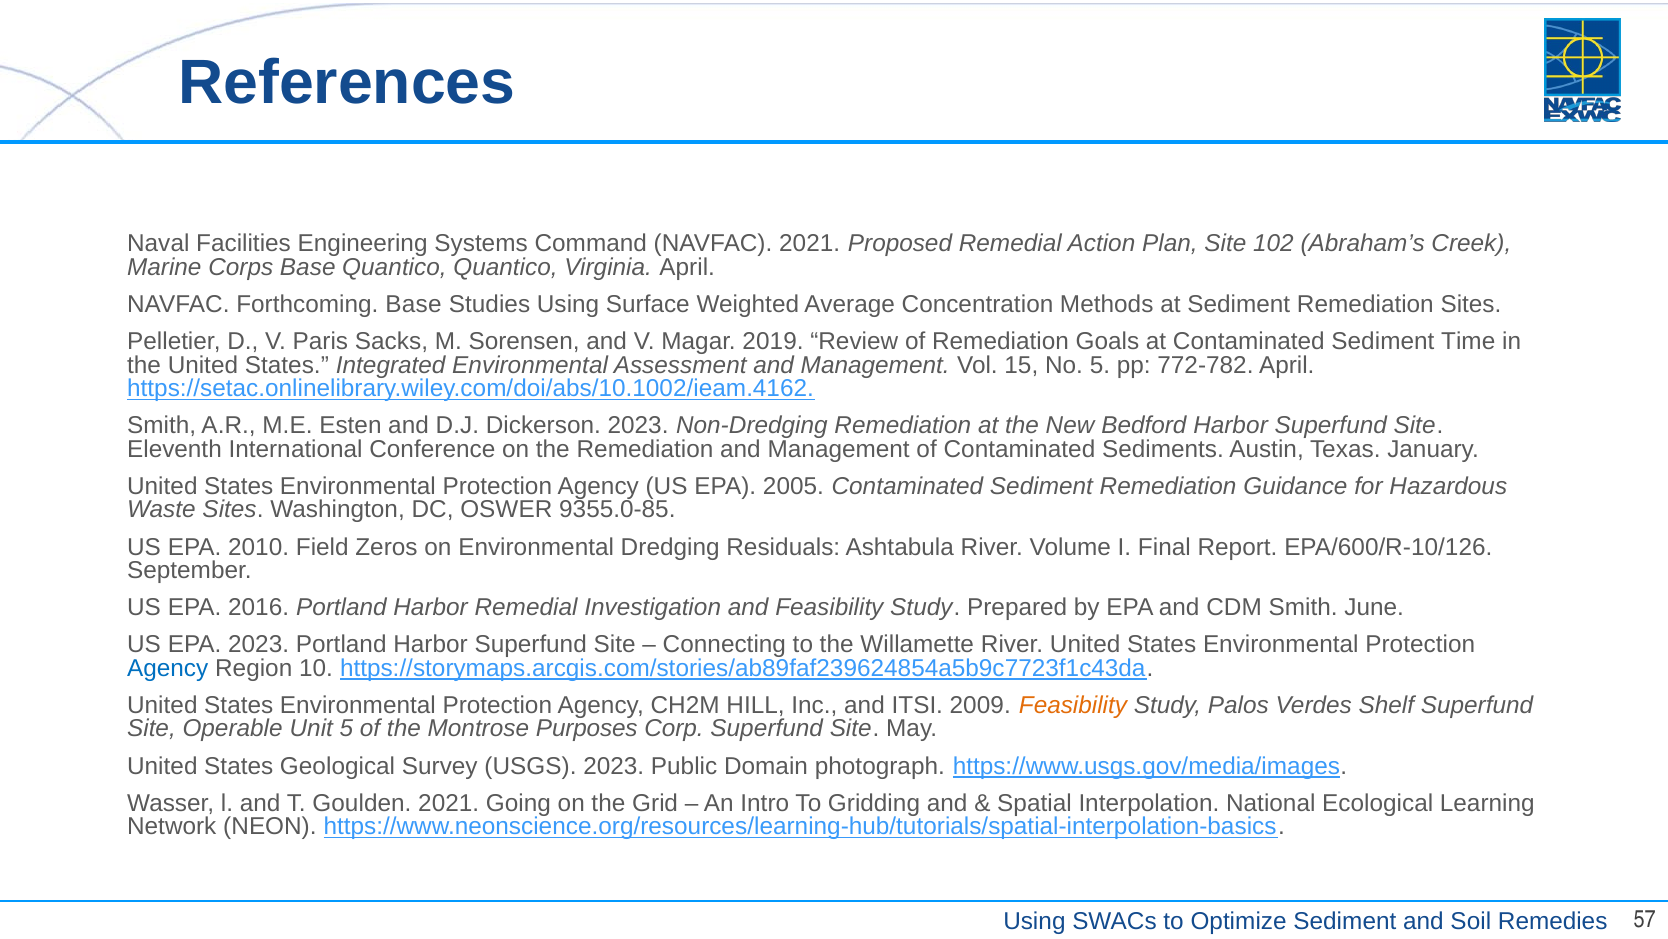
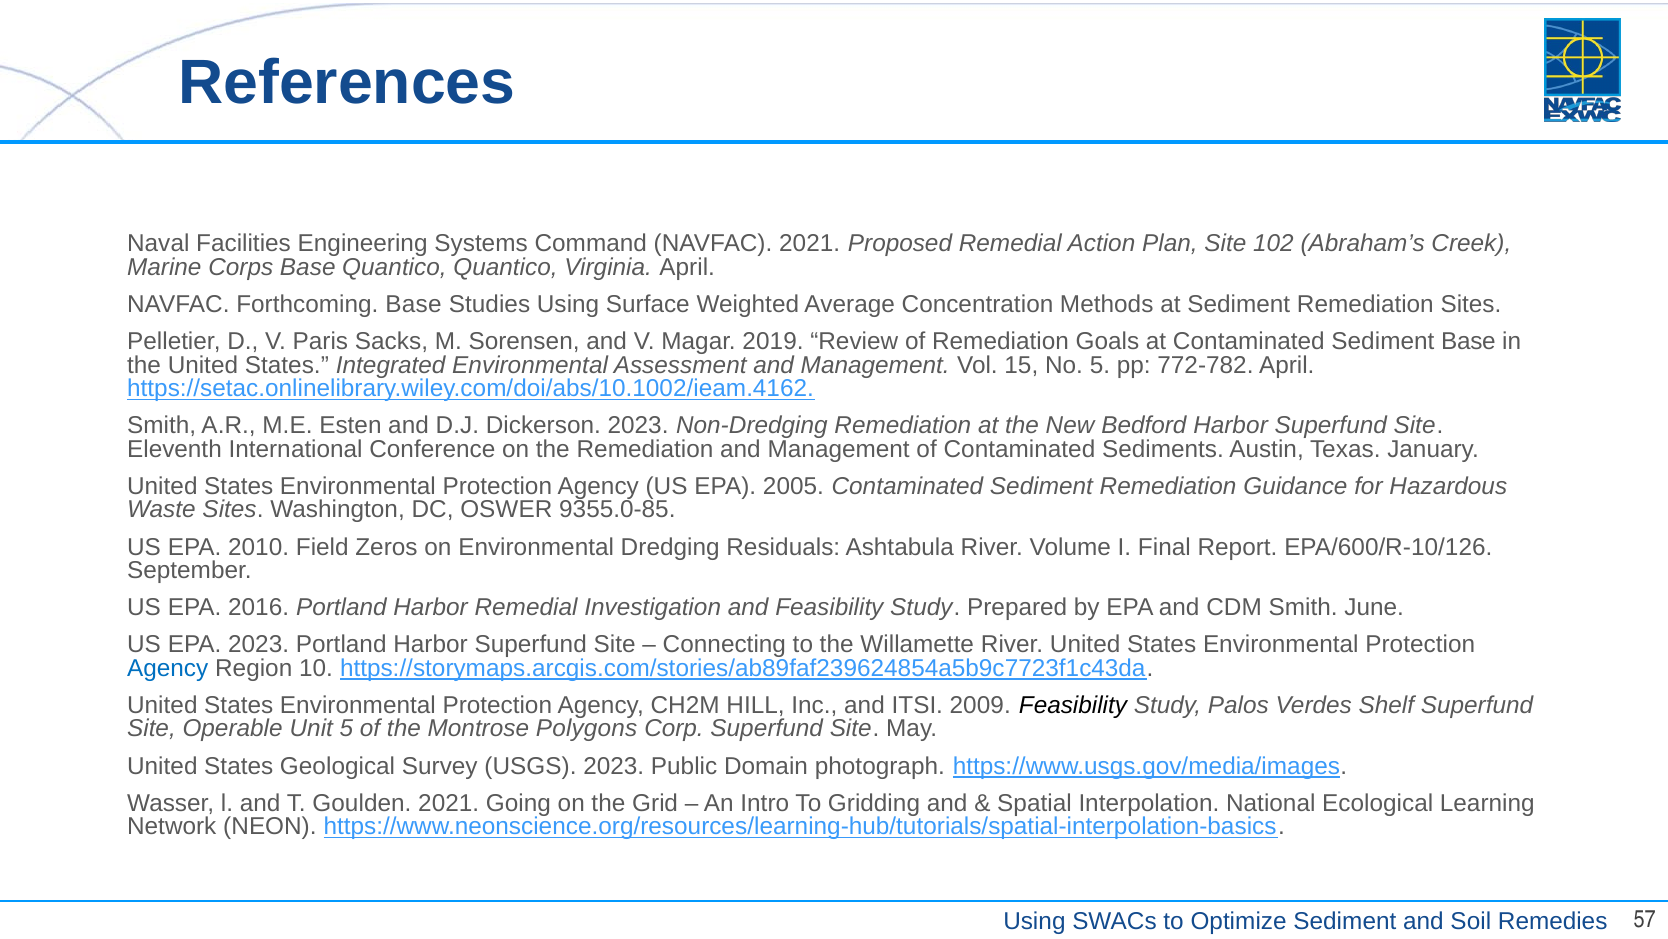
Sediment Time: Time -> Base (1468, 342)
Feasibility colour: orange -> black (1073, 705)
Purposes: Purposes -> Polygons (587, 728)
